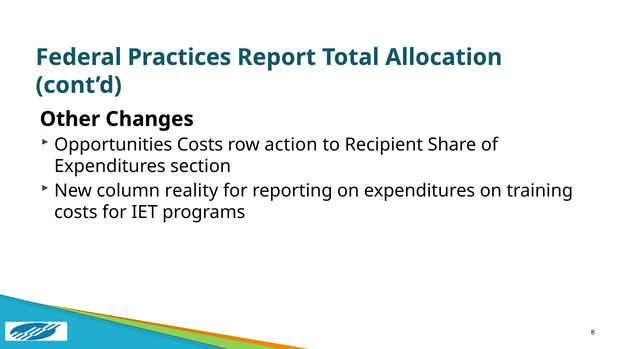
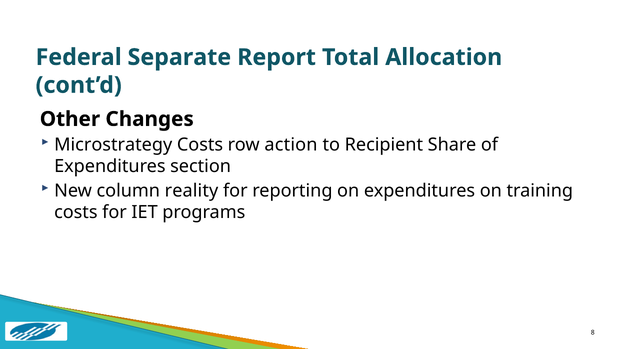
Practices: Practices -> Separate (179, 57)
Opportunities: Opportunities -> Microstrategy (113, 145)
